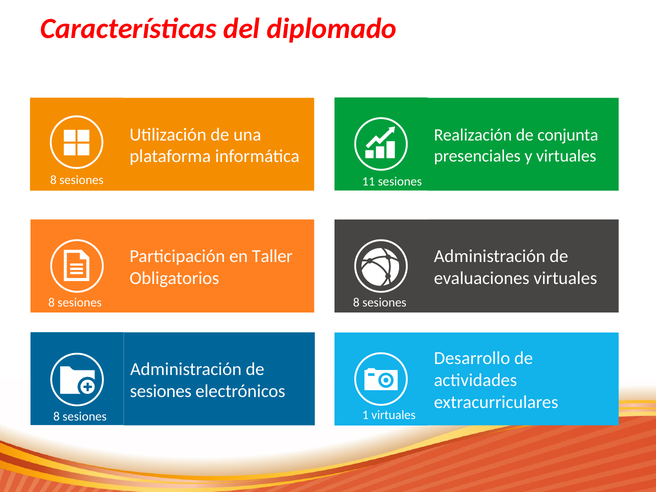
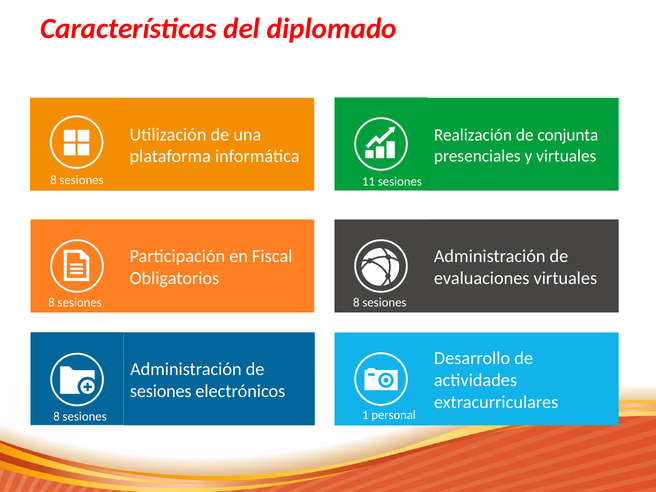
Taller: Taller -> Fiscal (272, 256)
1 virtuales: virtuales -> personal (394, 415)
